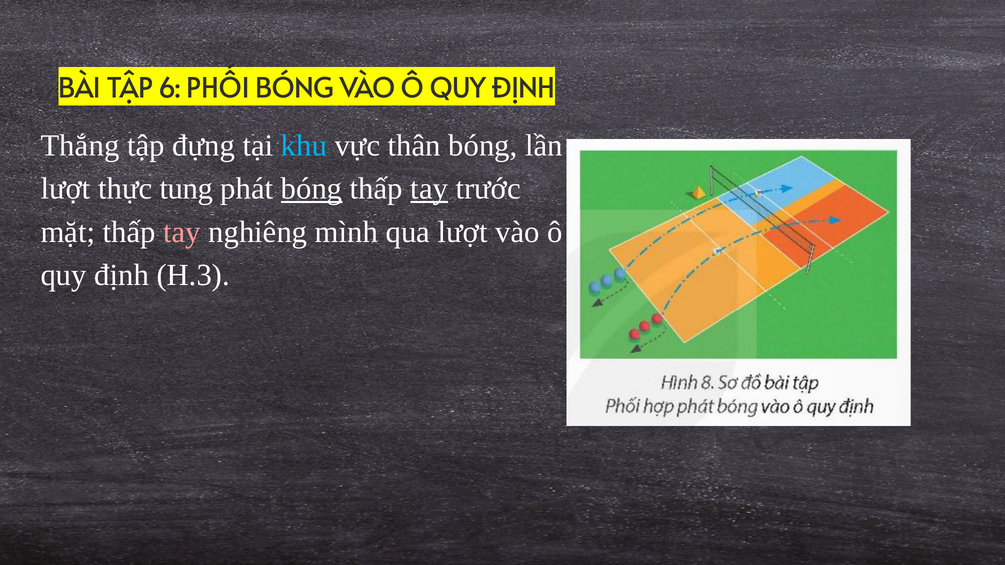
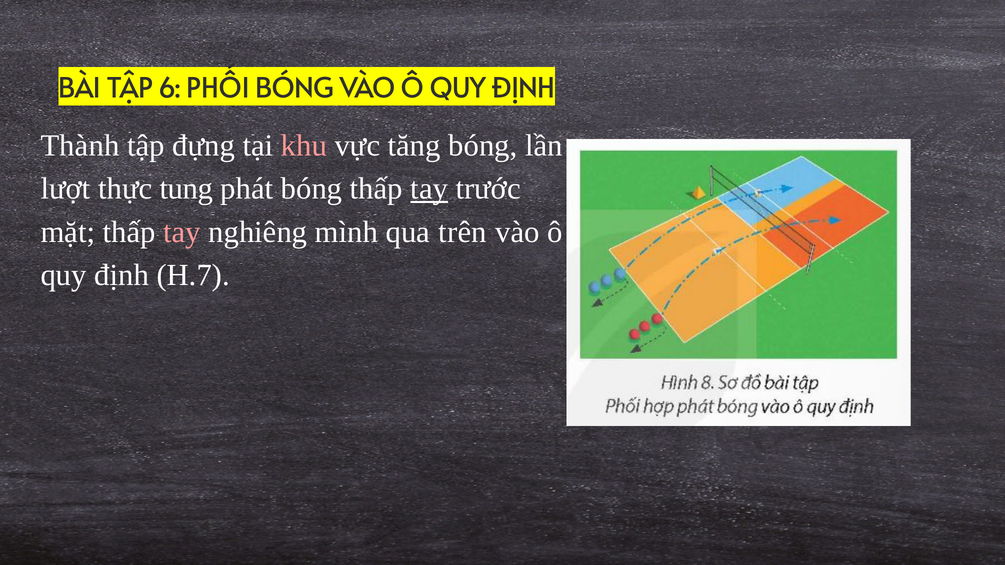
Thắng: Thắng -> Thành (80, 146)
khu colour: light blue -> pink (304, 146)
thân: thân -> tăng (414, 146)
bóng underline: present -> none (312, 189)
qua lượt: lượt -> trên (463, 232)
H.3: H.3 -> H.7 (193, 275)
